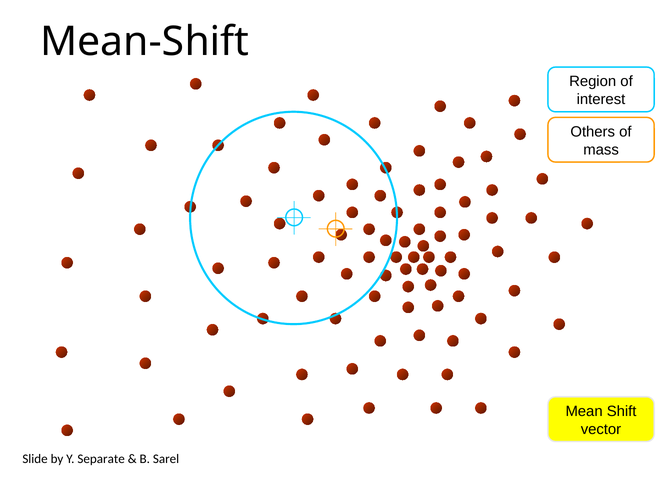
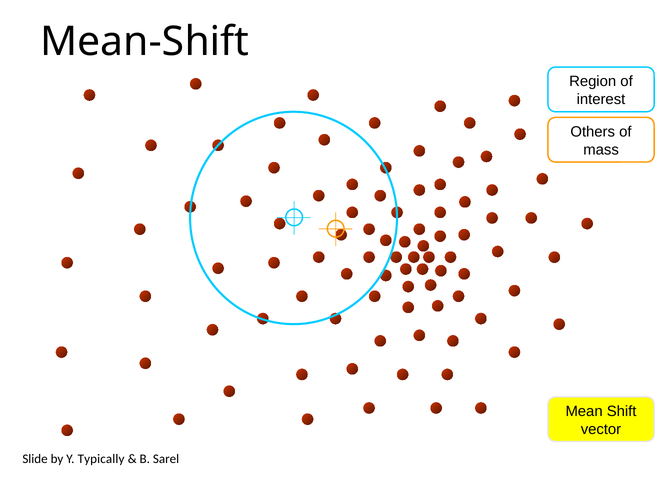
Separate: Separate -> Typically (101, 459)
